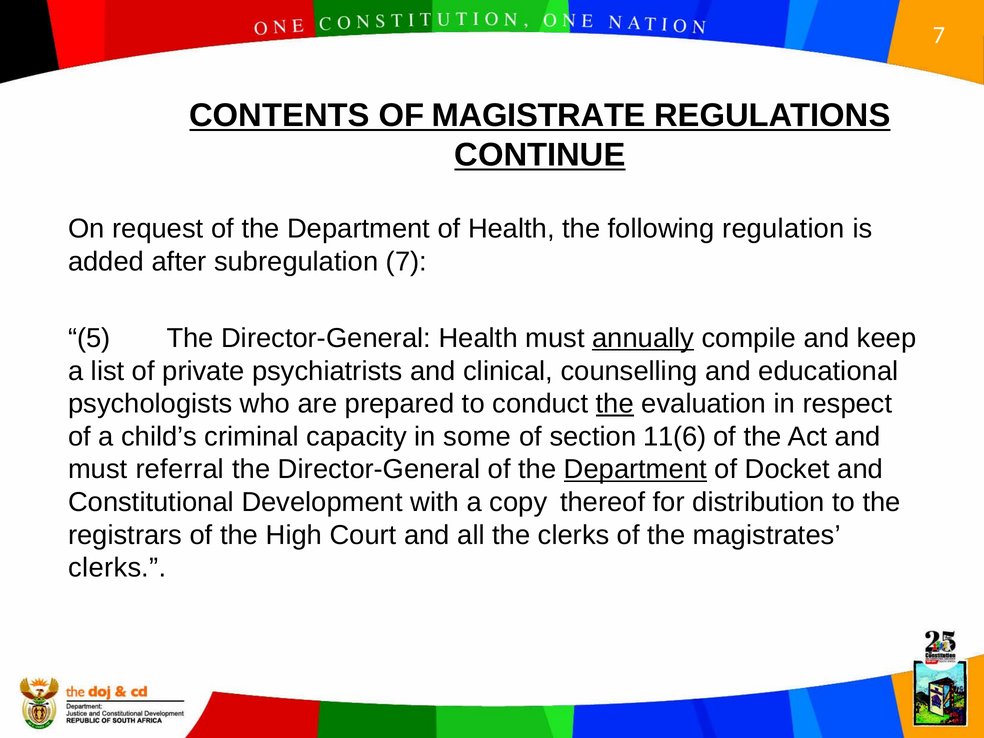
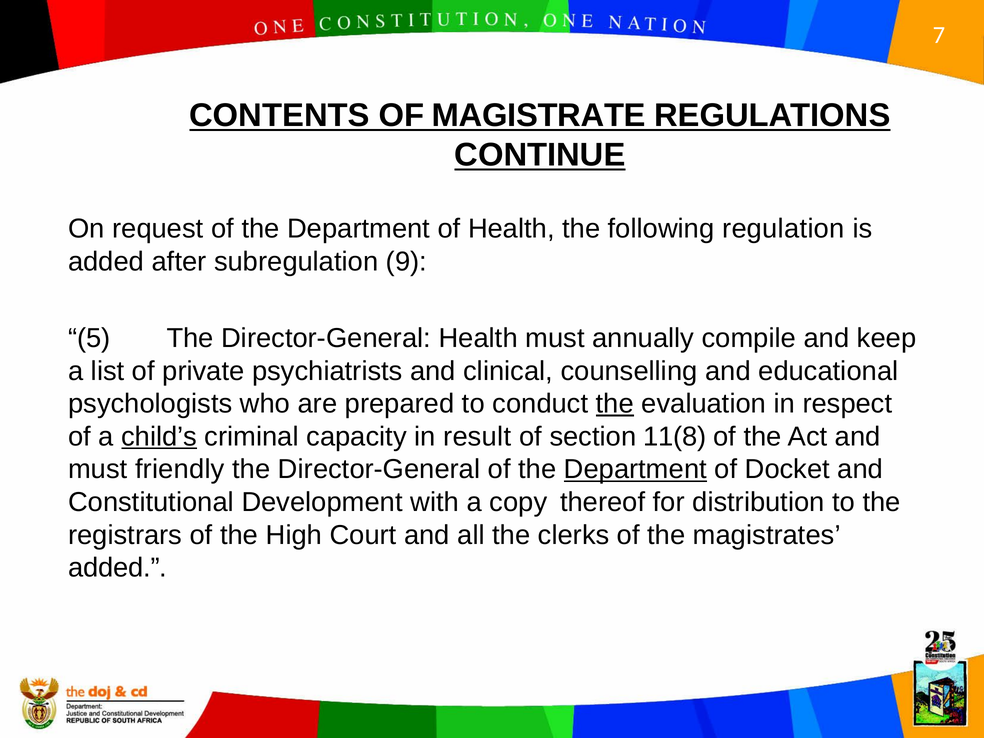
subregulation 7: 7 -> 9 (406, 262)
annually underline: present -> none (643, 338)
child’s underline: none -> present (159, 437)
some: some -> result (477, 437)
11(6: 11(6 -> 11(8 (675, 437)
referral: referral -> friendly (180, 469)
clerks: clerks -> added (118, 568)
